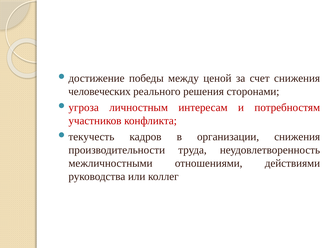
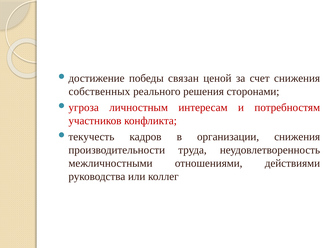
между: между -> связан (183, 78)
человеческих: человеческих -> собственных (99, 92)
